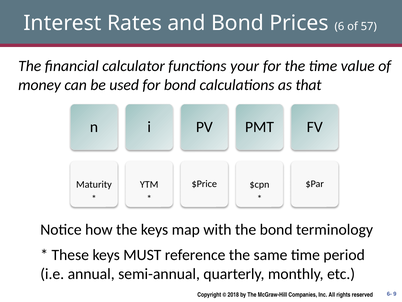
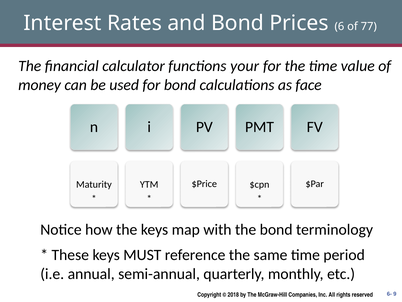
57: 57 -> 77 (369, 27)
that: that -> face (309, 85)
